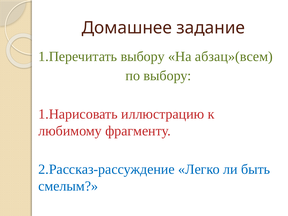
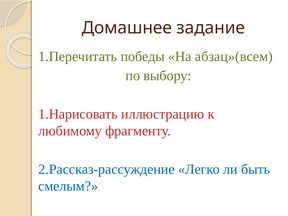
1.Перечитать выбору: выбору -> победы (143, 56)
